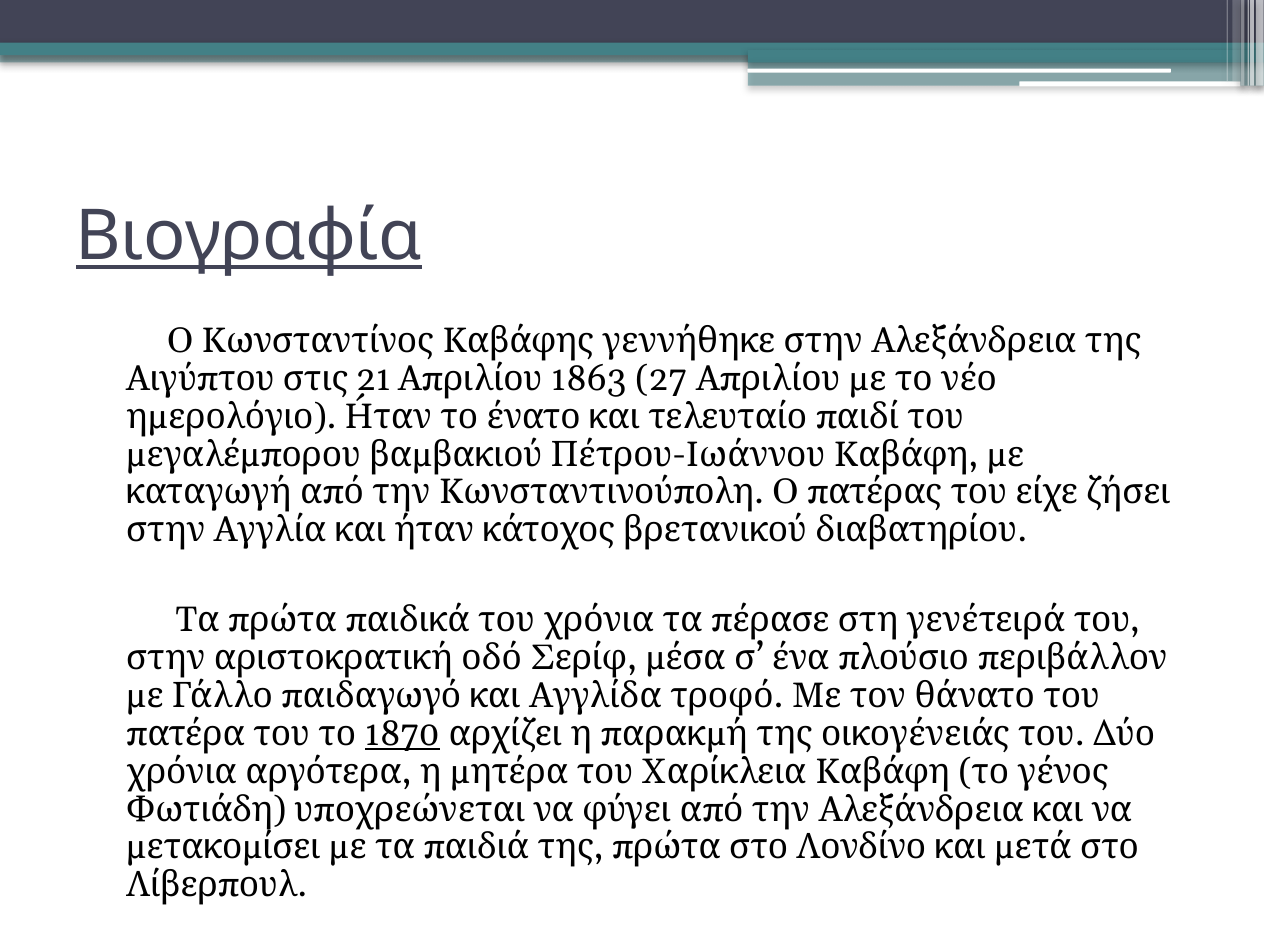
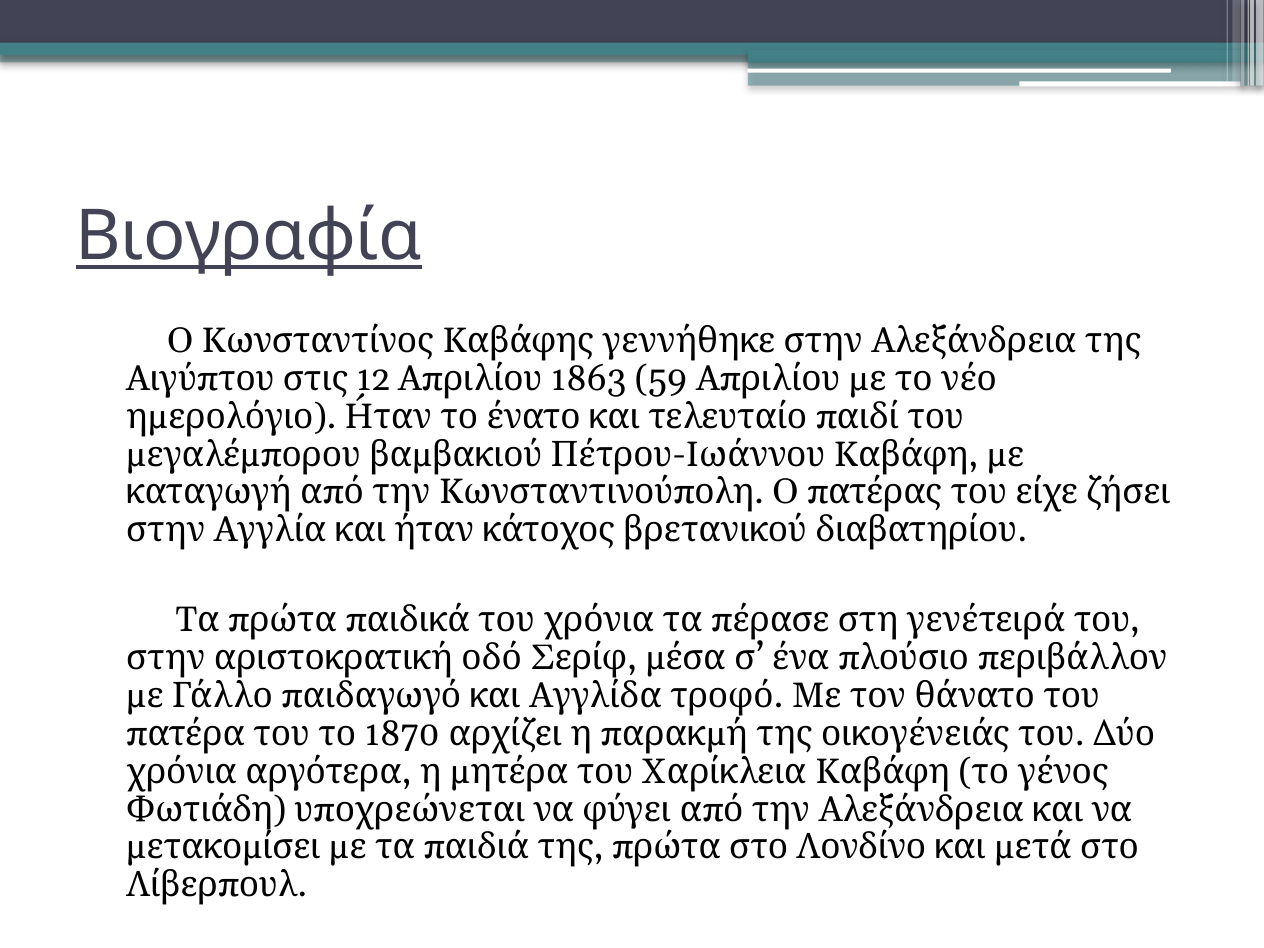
21: 21 -> 12 (373, 379)
27: 27 -> 59 (661, 379)
1870 underline: present -> none (402, 734)
